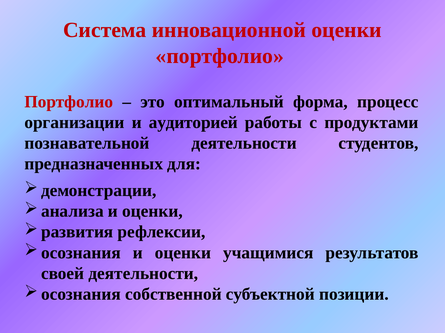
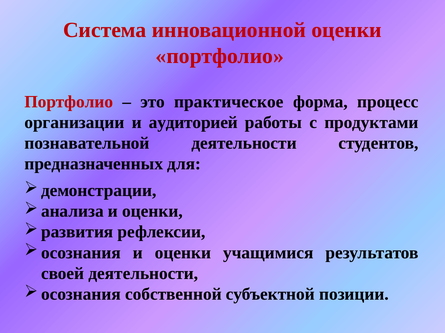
оптимальный: оптимальный -> практическое (229, 102)
